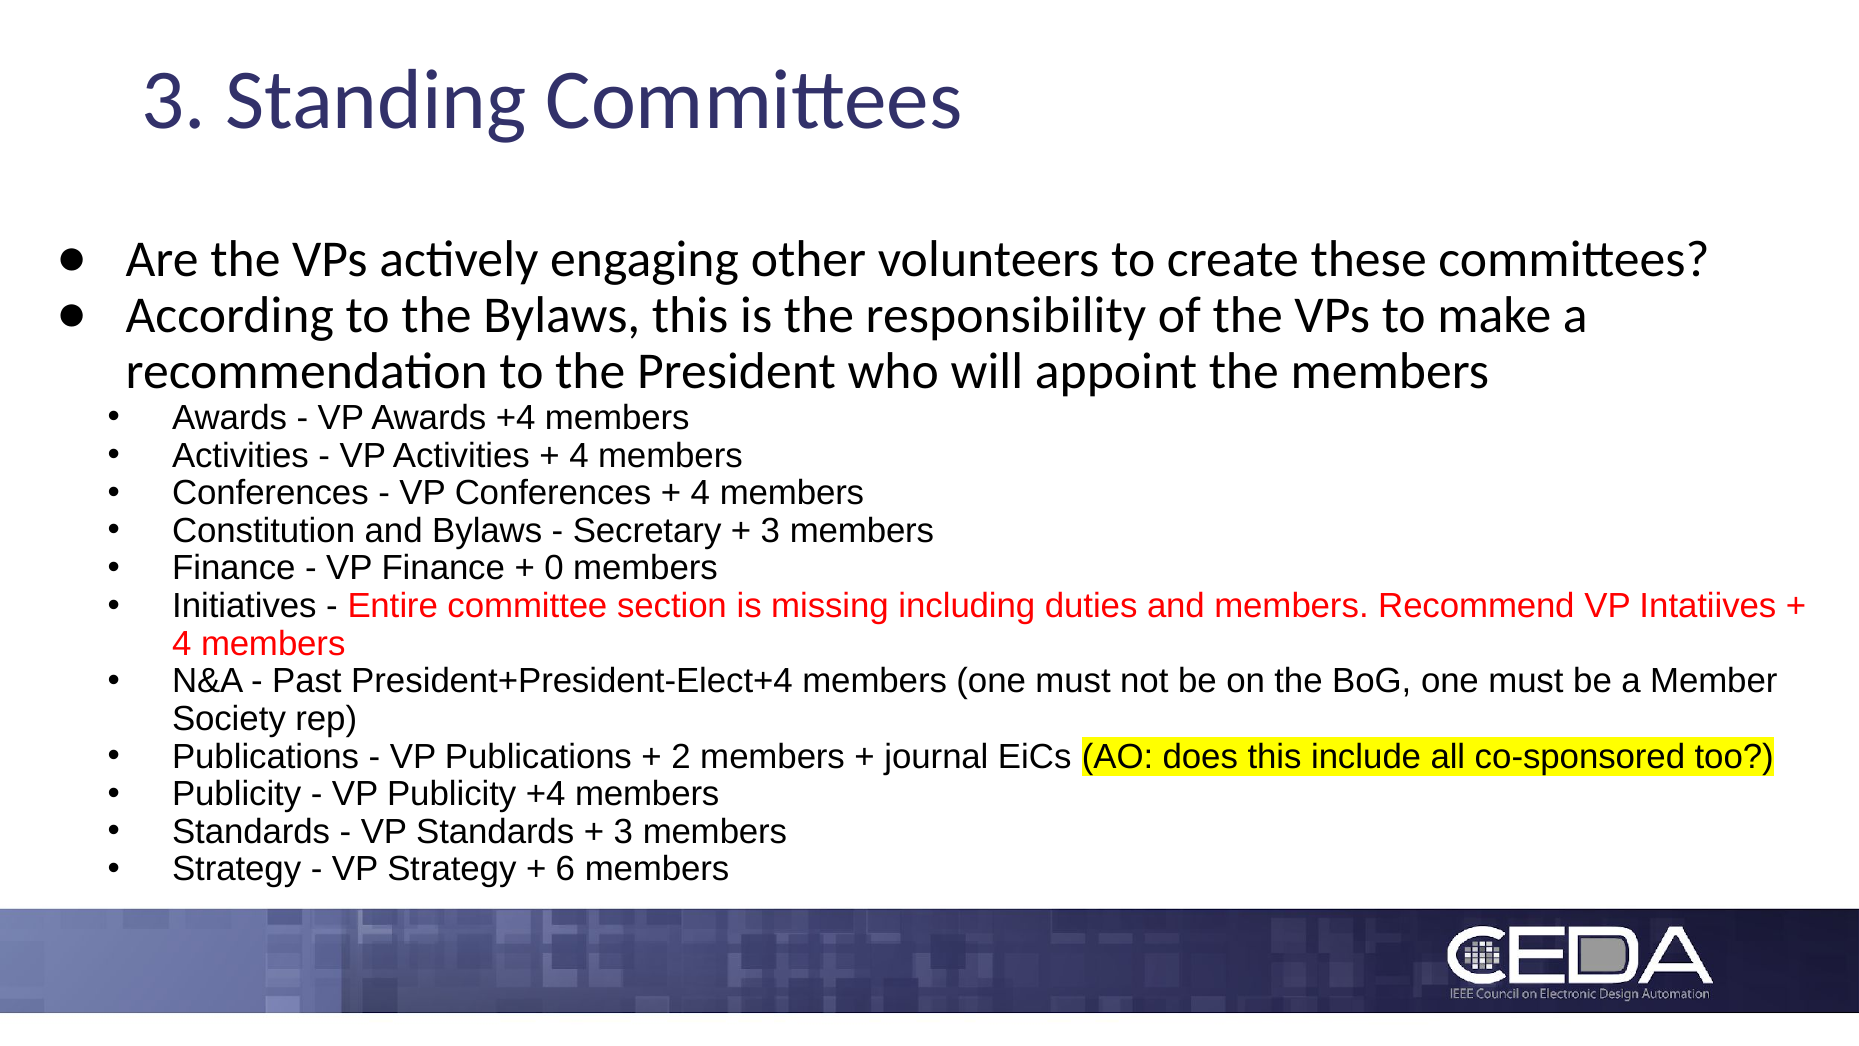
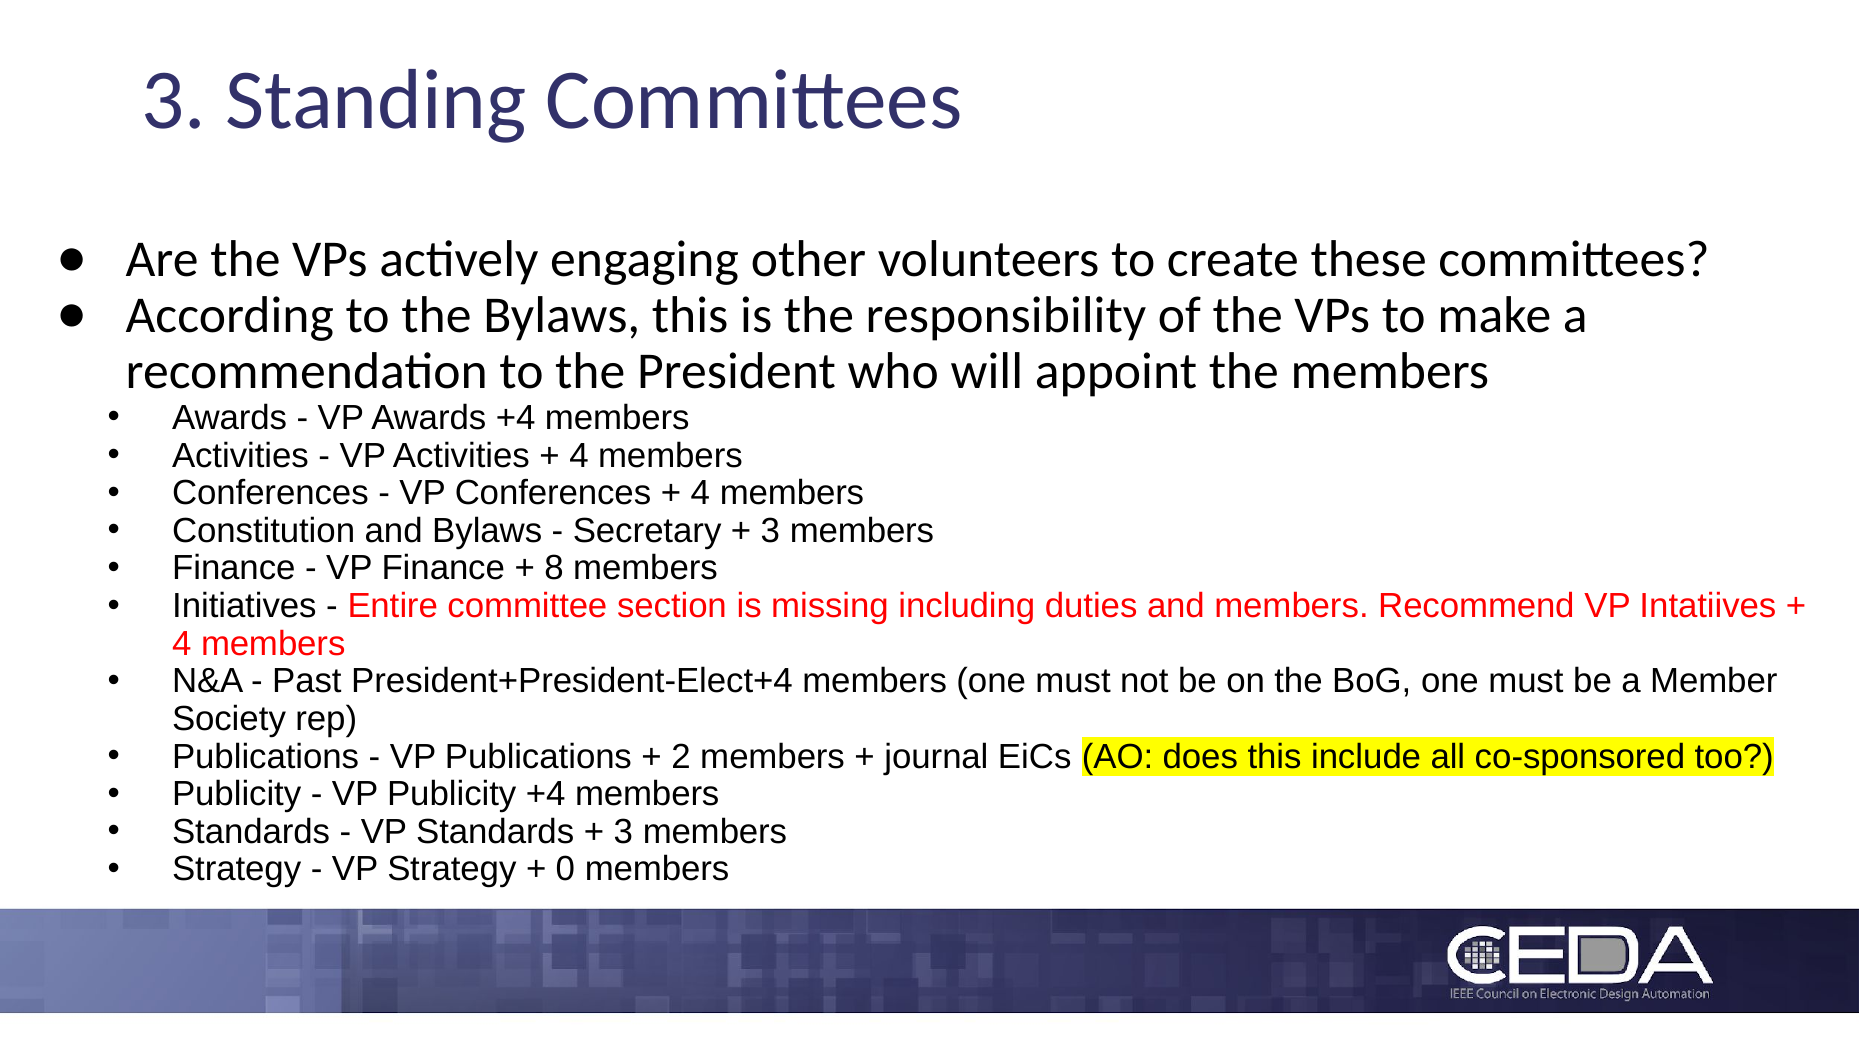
0: 0 -> 8 (554, 568)
6: 6 -> 0 (565, 869)
